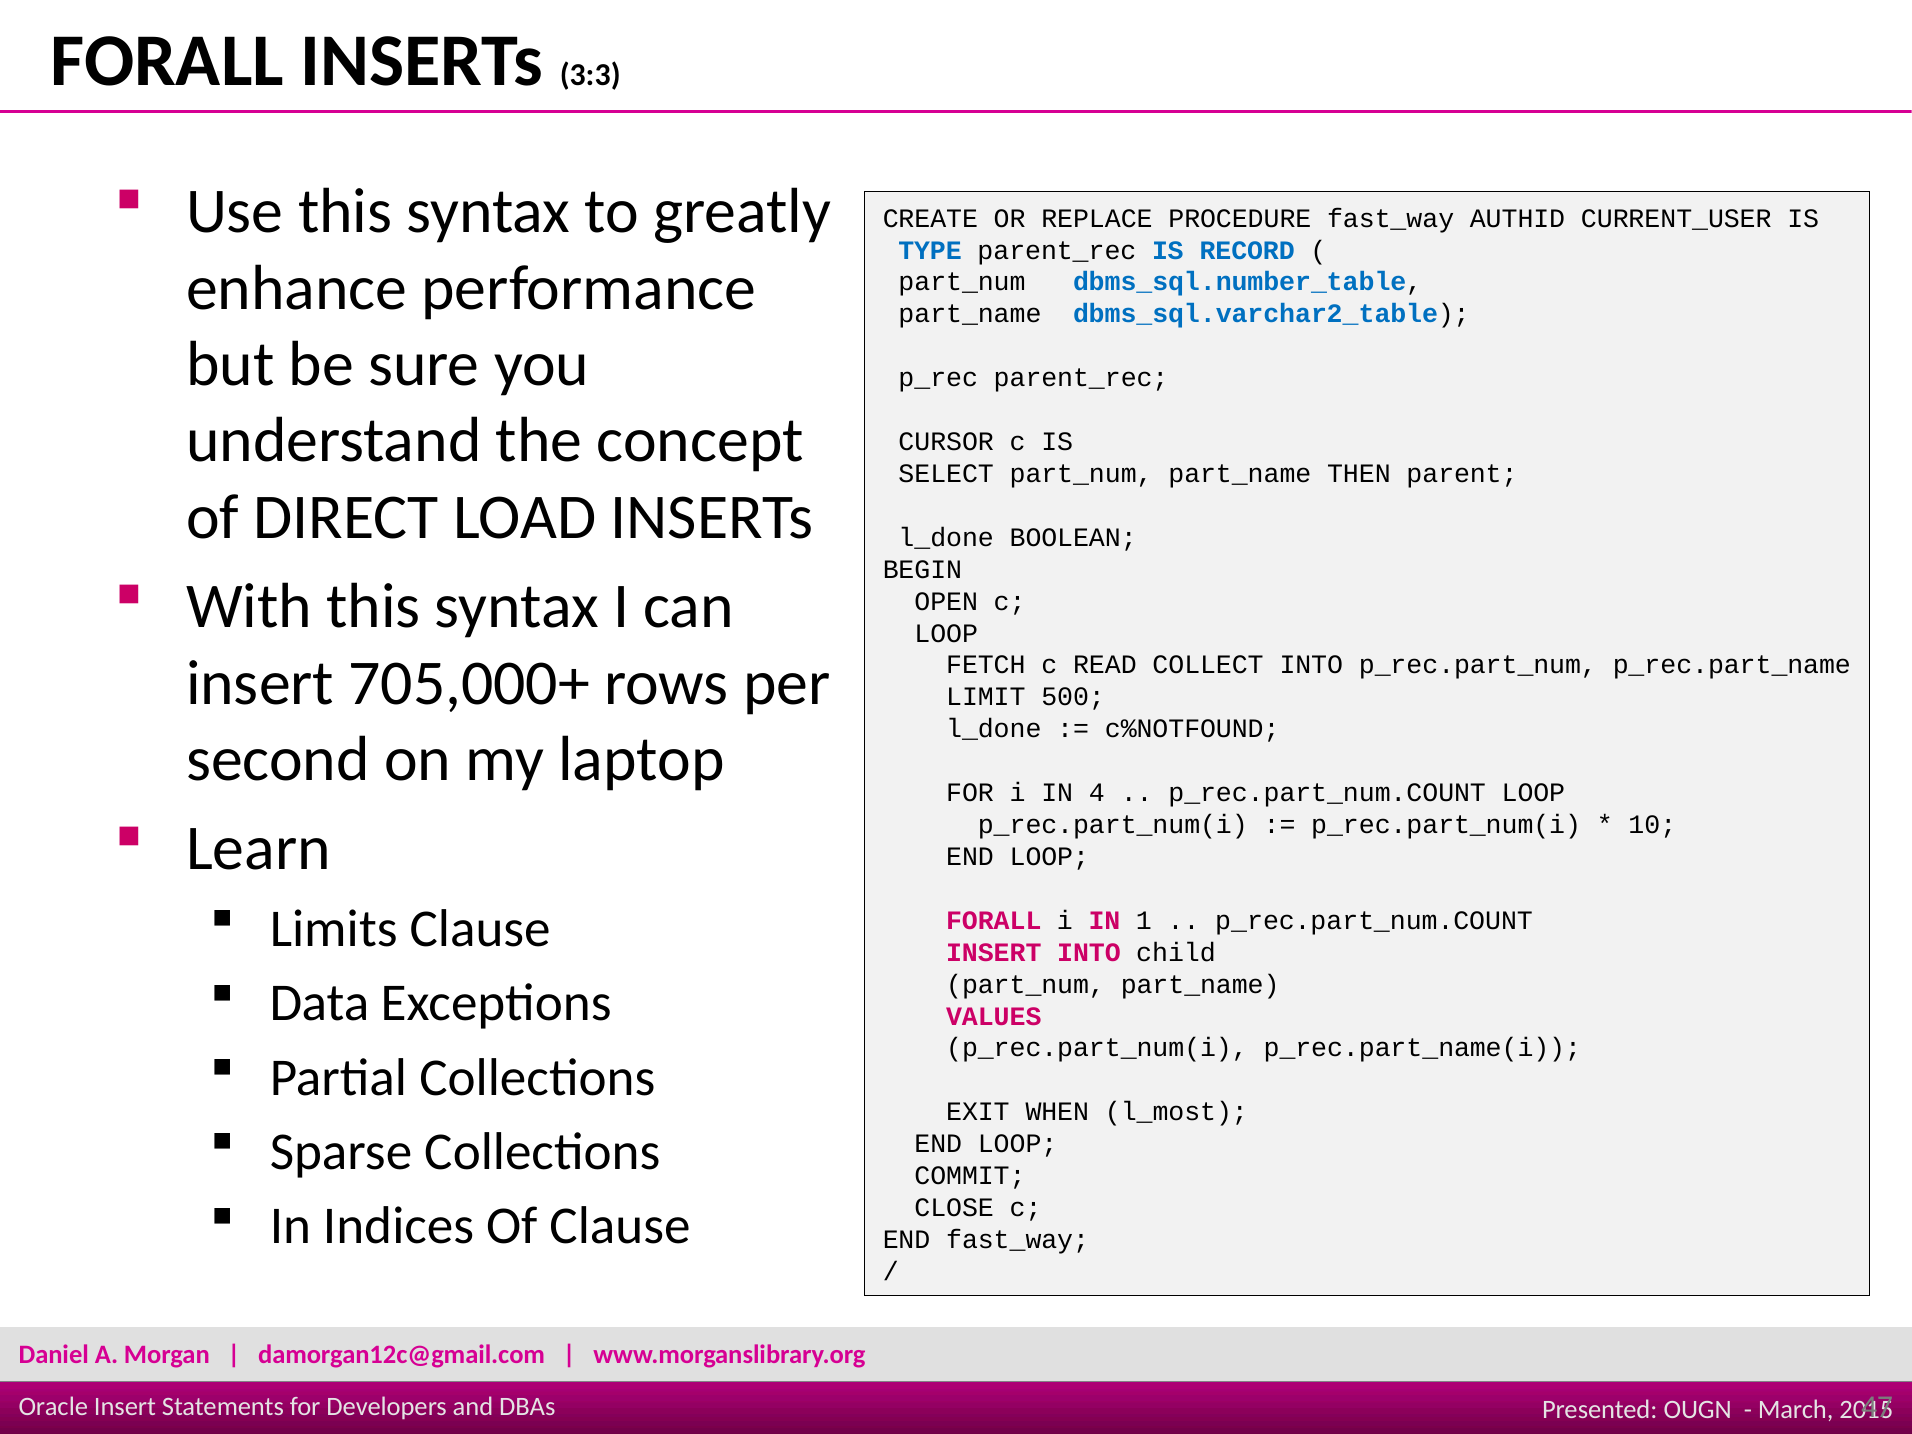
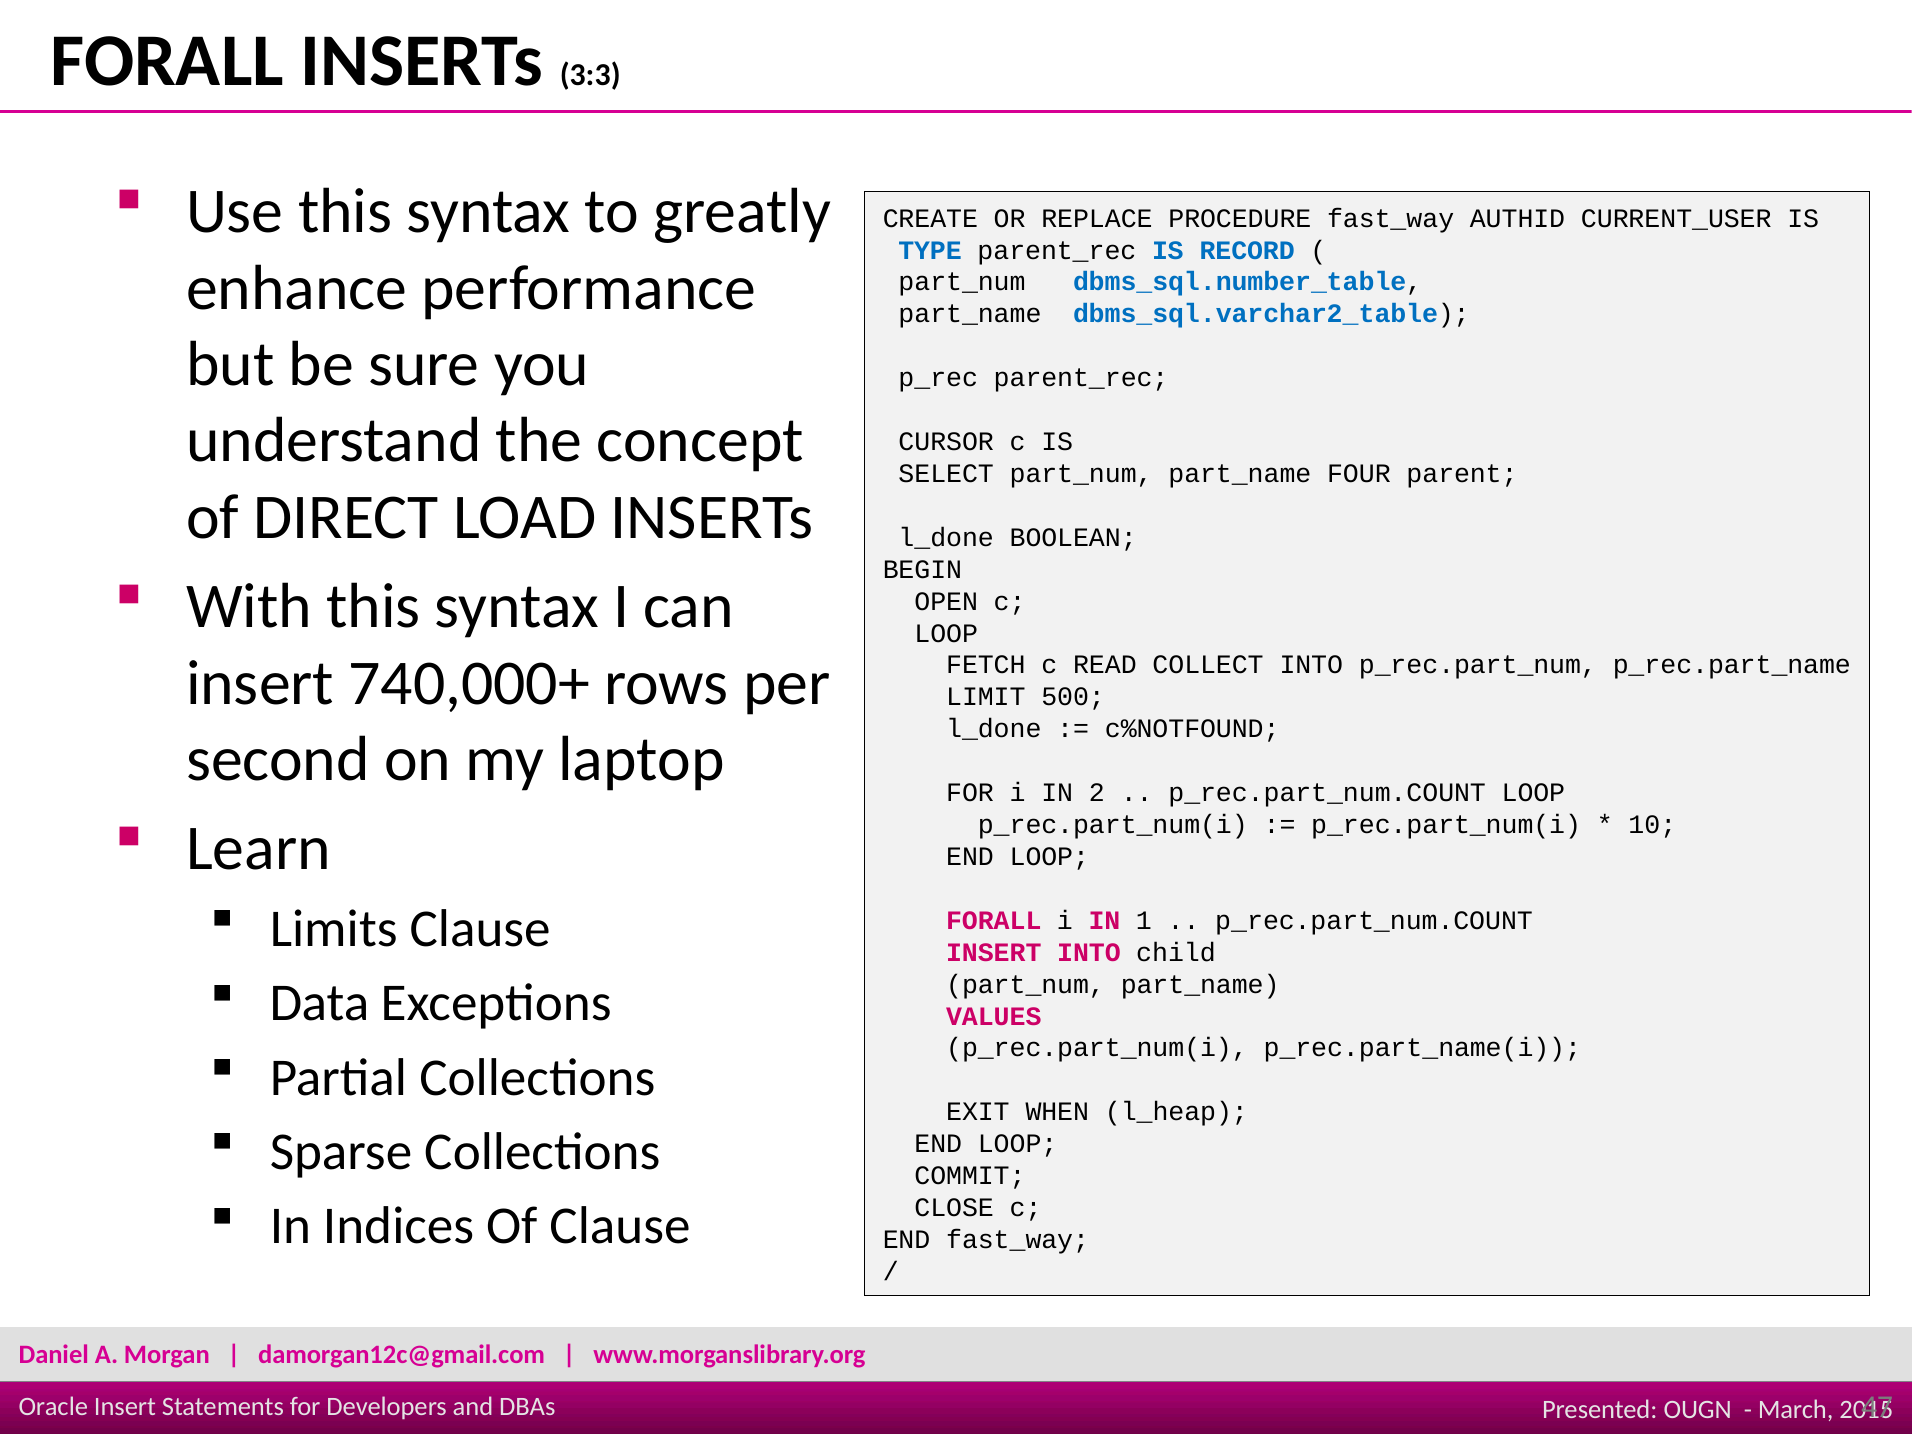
THEN: THEN -> FOUR (1359, 474)
705,000+: 705,000+ -> 740,000+ (469, 683)
4: 4 -> 2 (1097, 793)
l_most: l_most -> l_heap (1176, 1112)
